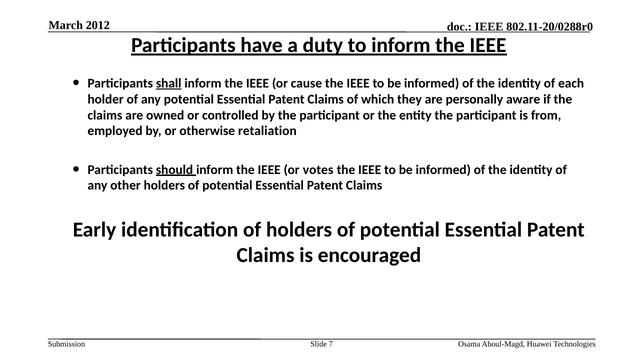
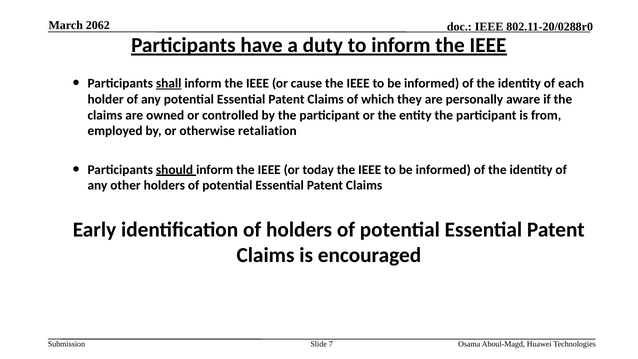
2012: 2012 -> 2062 (98, 25)
votes: votes -> today (318, 170)
